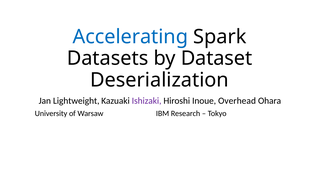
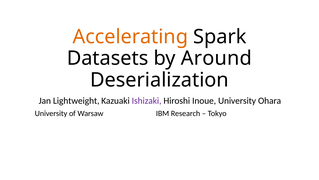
Accelerating colour: blue -> orange (130, 37)
Dataset: Dataset -> Around (216, 58)
Inoue Overhead: Overhead -> University (237, 100)
